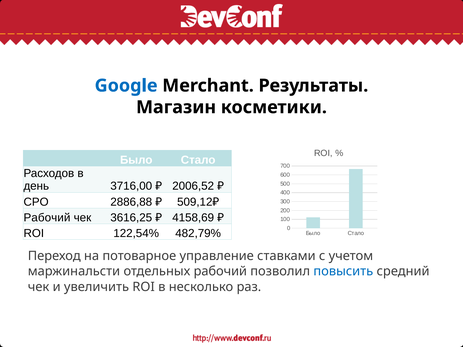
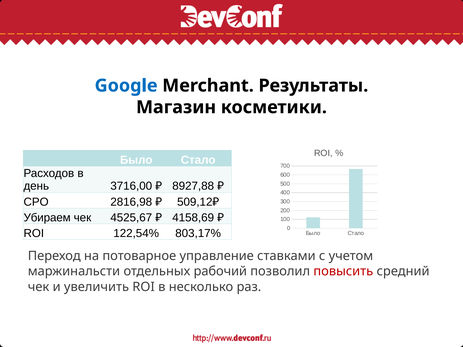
2006,52: 2006,52 -> 8927,88 (193, 186)
2886,88: 2886,88 -> 2816,98 (131, 202)
Рабочий: Рабочий -> Убираем (47, 218)
3616,25: 3616,25 -> 4525,67 (131, 218)
482,79%: 482,79% -> 803,17% (198, 233)
повысить colour: blue -> red (343, 272)
